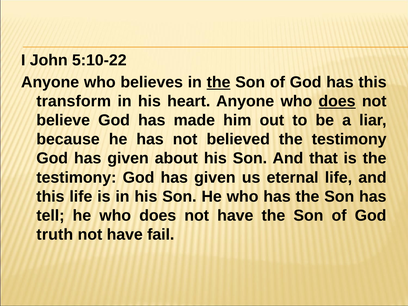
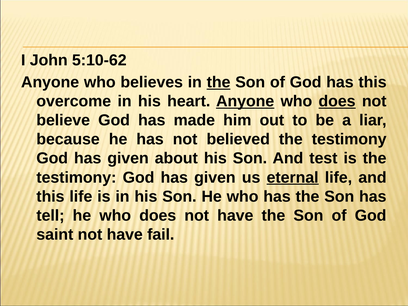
5:10-22: 5:10-22 -> 5:10-62 (99, 60)
transform: transform -> overcome (74, 101)
Anyone underline: none -> present (245, 101)
that: that -> test (323, 158)
eternal underline: none -> present (293, 177)
truth: truth -> saint (55, 234)
